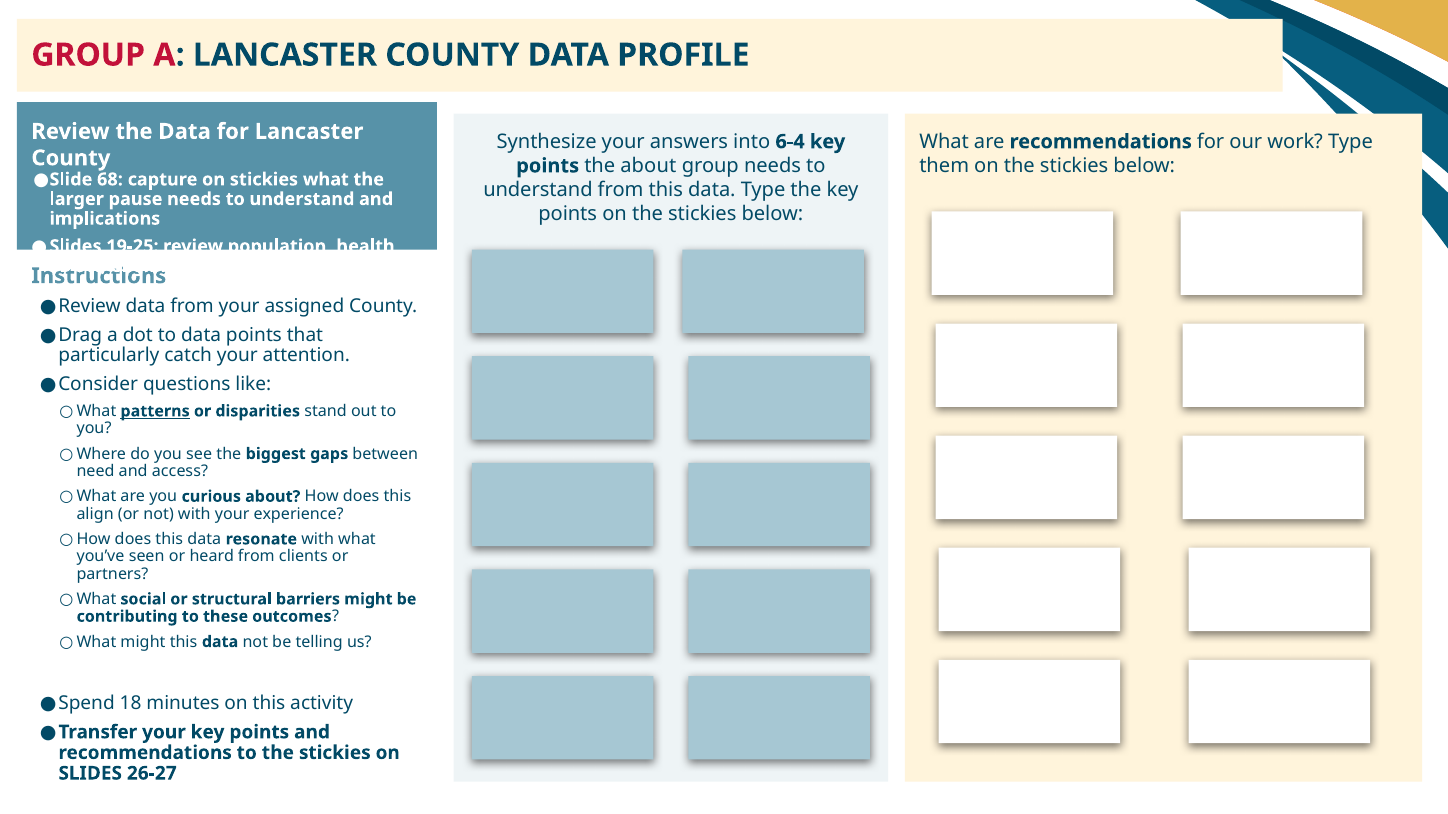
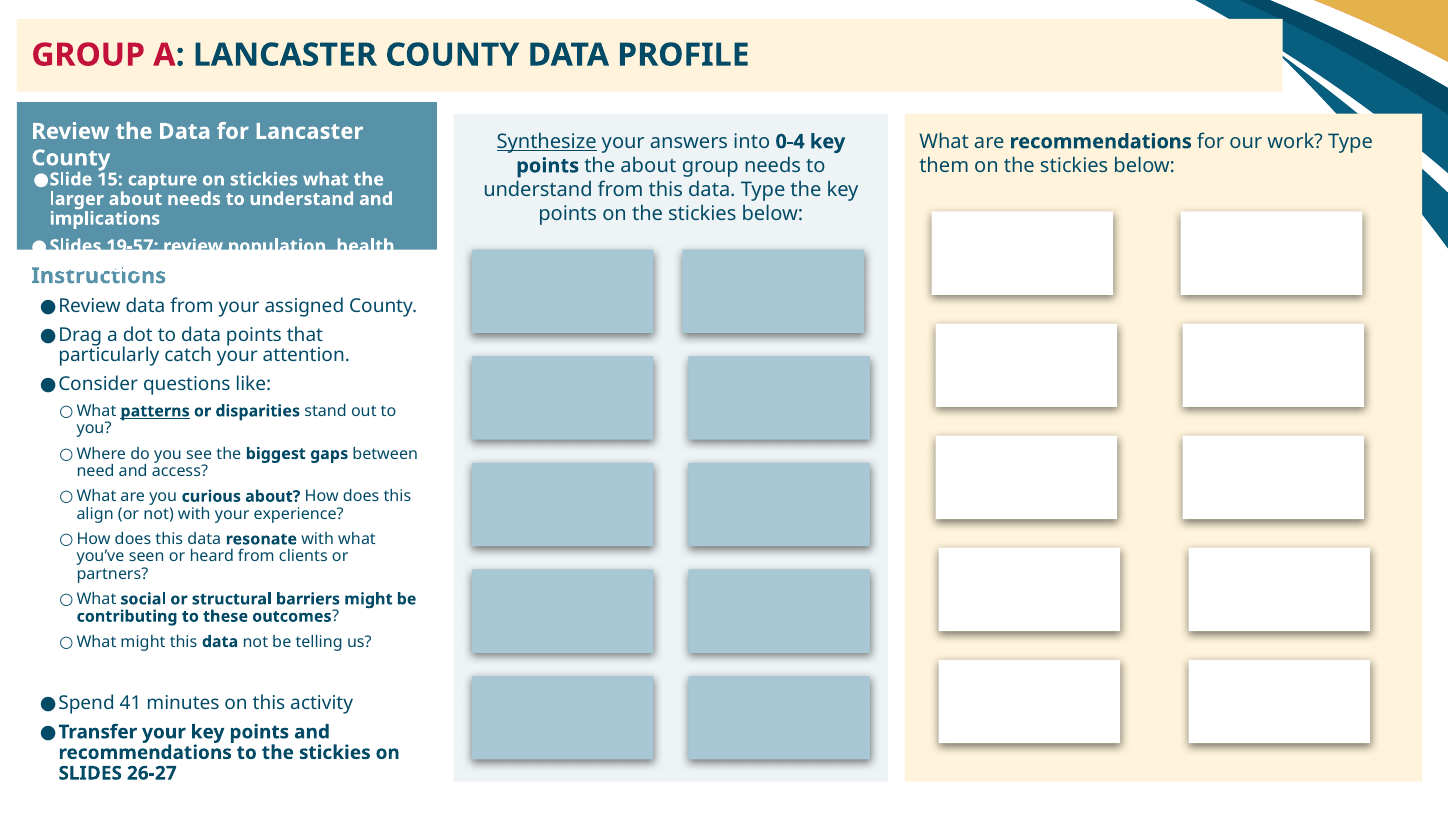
Synthesize underline: none -> present (547, 142)
6-4: 6-4 -> 0-4 (790, 142)
68: 68 -> 15 (110, 180)
larger pause: pause -> about (135, 199)
19-25: 19-25 -> 19-57 (132, 246)
18: 18 -> 41 (131, 704)
